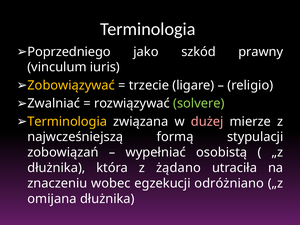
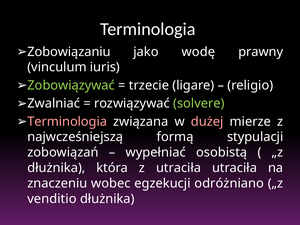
Poprzedniego: Poprzedniego -> Zobowiązaniu (69, 52)
szkód: szkód -> wodę (198, 52)
Zobowiązywać colour: yellow -> light green (71, 85)
Terminologia colour: yellow -> pink (67, 122)
z żądano: żądano -> utraciła (179, 168)
omijana: omijana -> venditio (52, 199)
